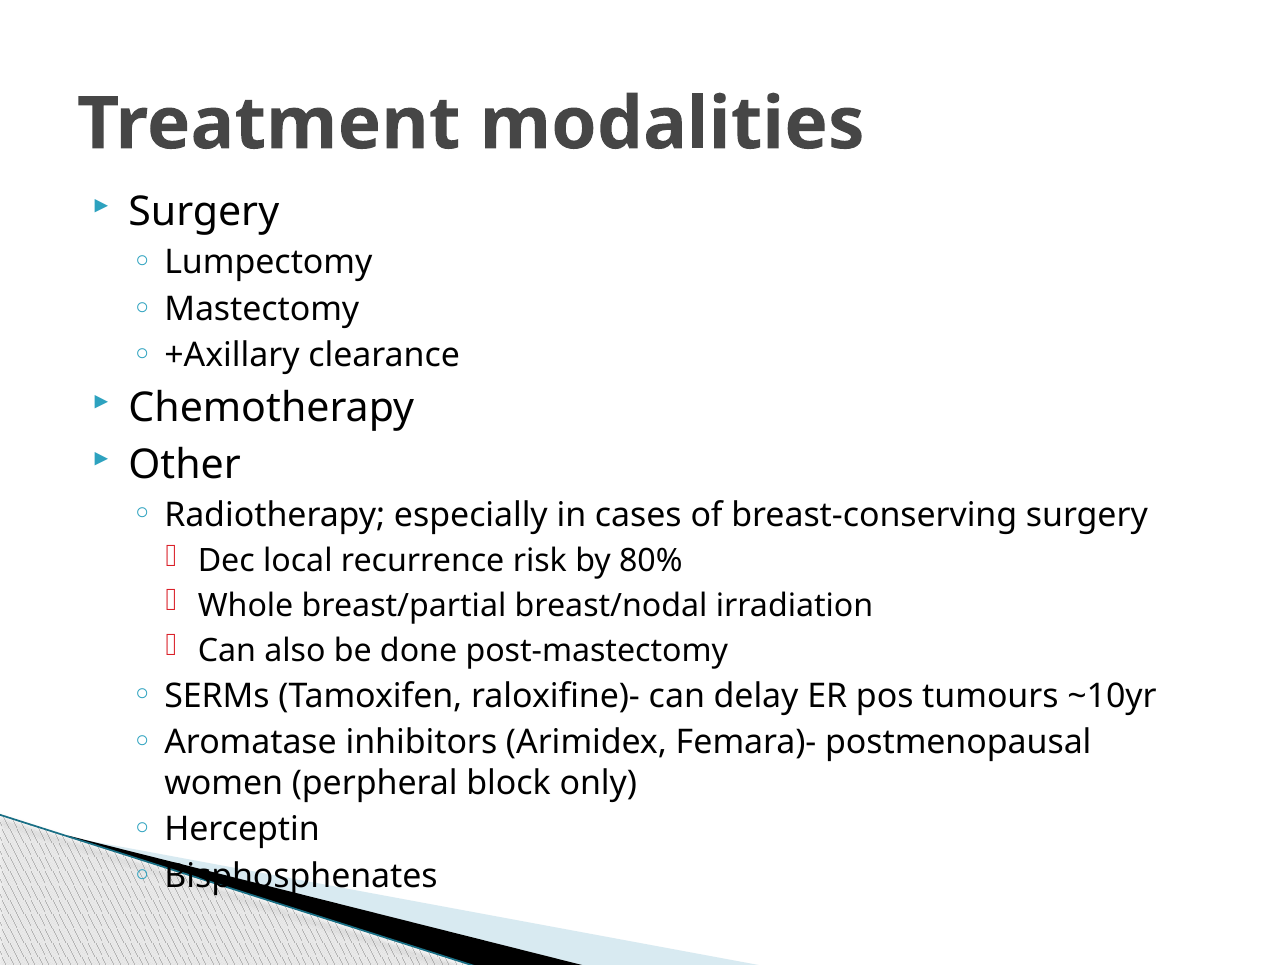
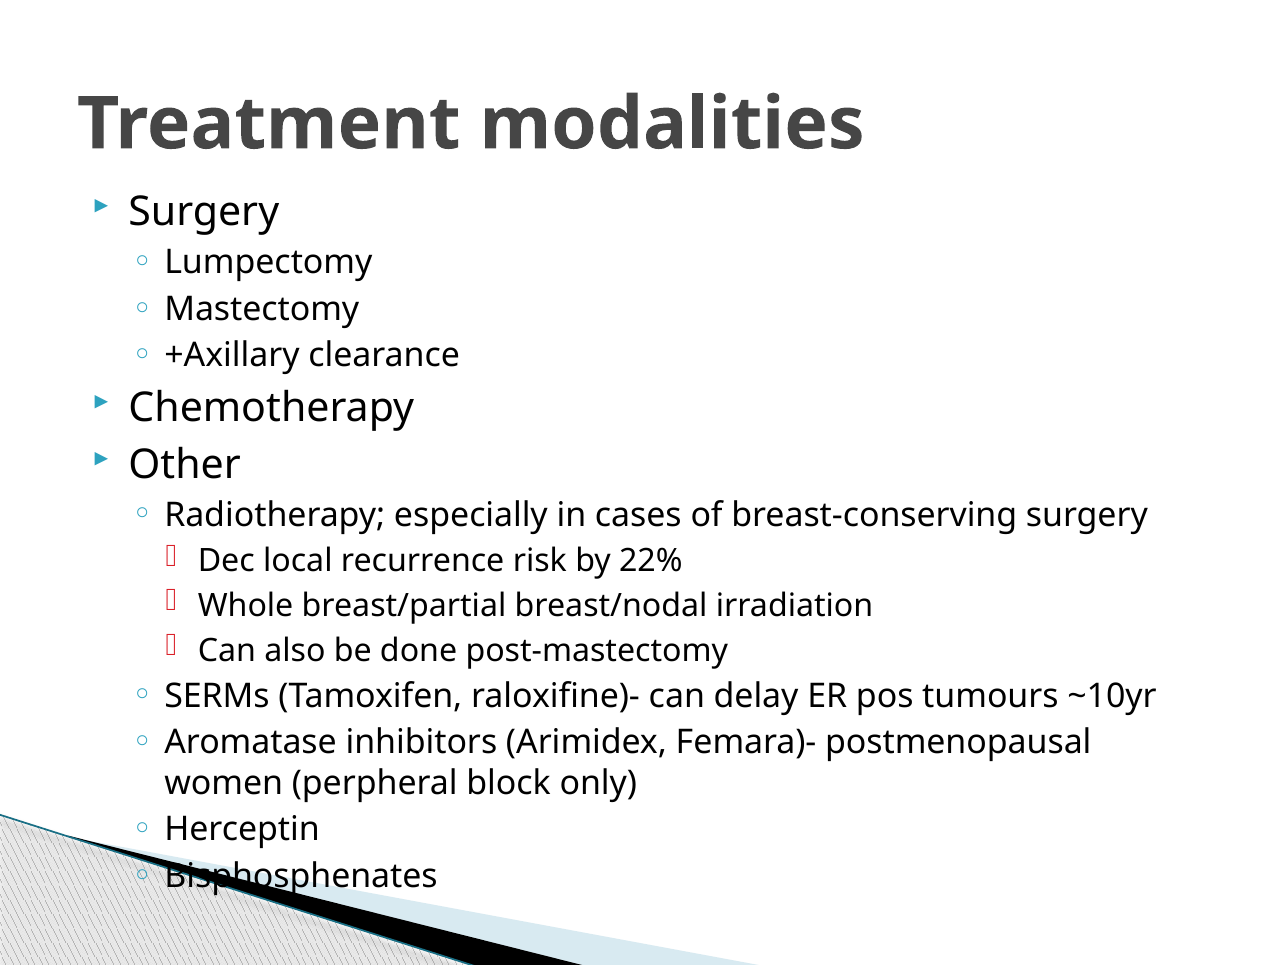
80%: 80% -> 22% (651, 560)
